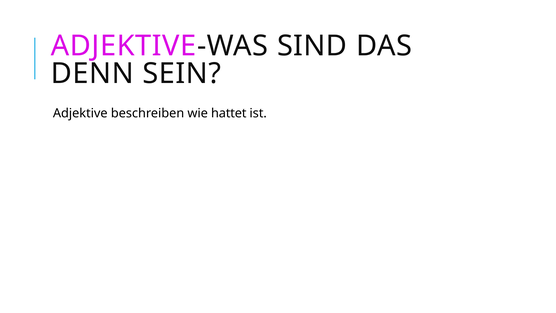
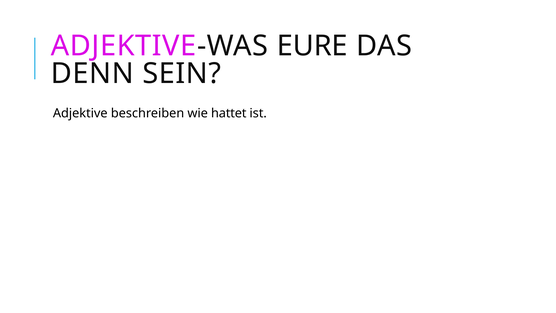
SIND: SIND -> EURE (312, 46)
